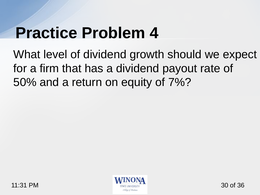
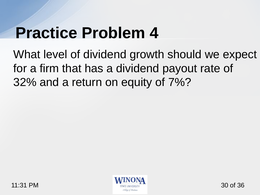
50%: 50% -> 32% (25, 82)
